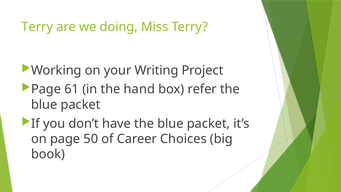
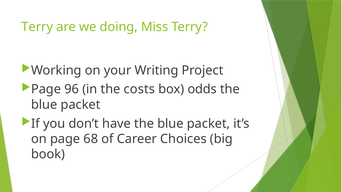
61: 61 -> 96 (72, 89)
hand: hand -> costs (139, 89)
refer: refer -> odds (202, 89)
50: 50 -> 68 (91, 139)
